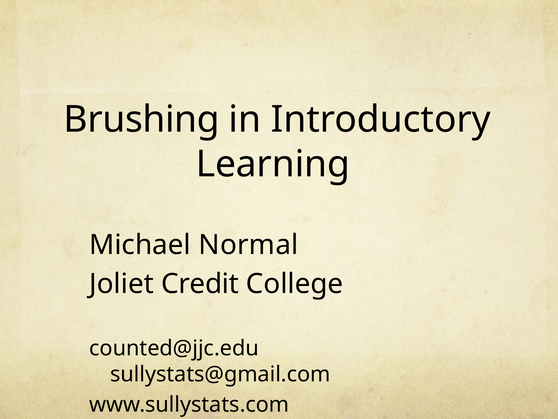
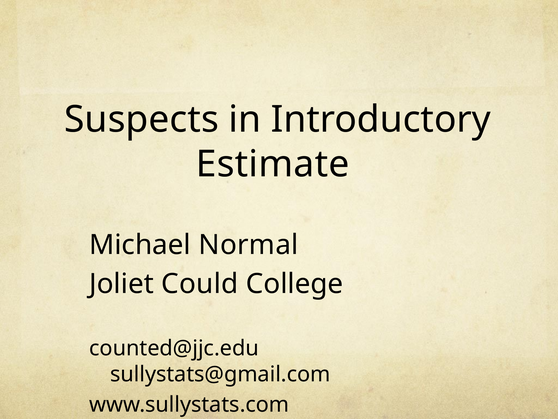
Brushing: Brushing -> Suspects (141, 119)
Learning: Learning -> Estimate (273, 164)
Credit: Credit -> Could (200, 284)
